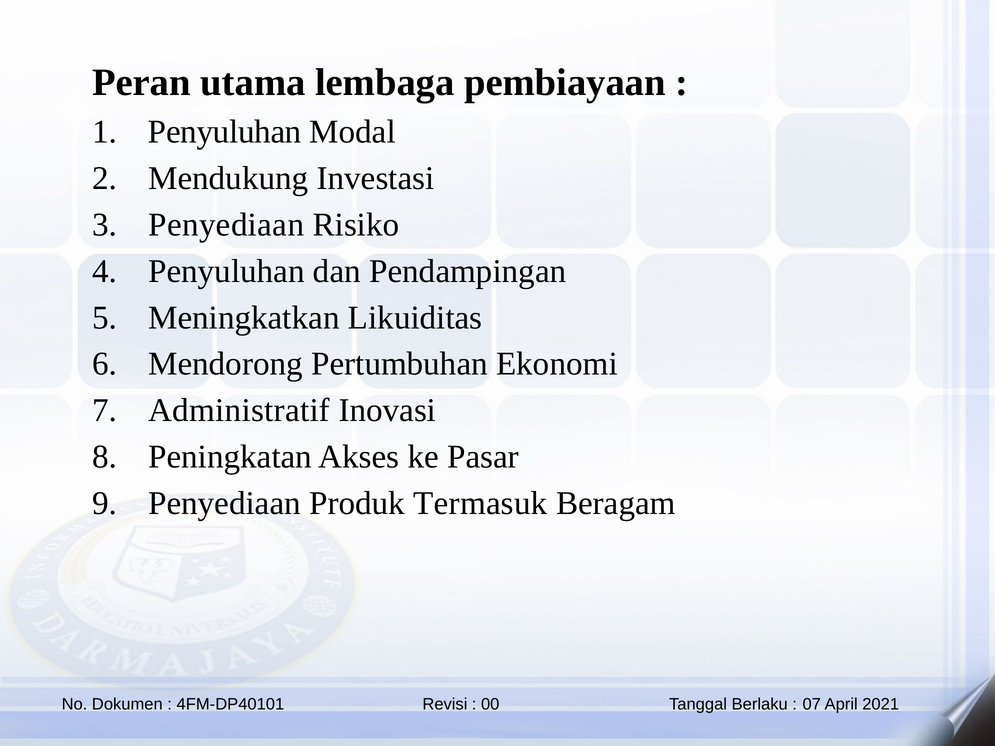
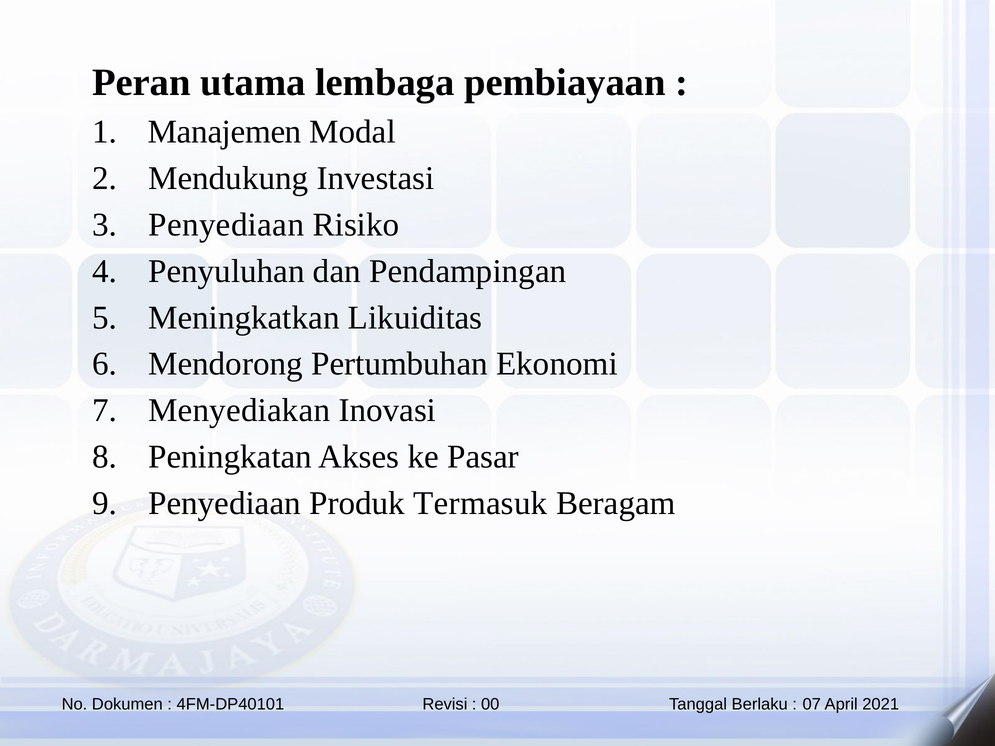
Penyuluhan: Penyuluhan -> Manajemen (225, 132)
Administratif: Administratif -> Menyediakan (239, 411)
